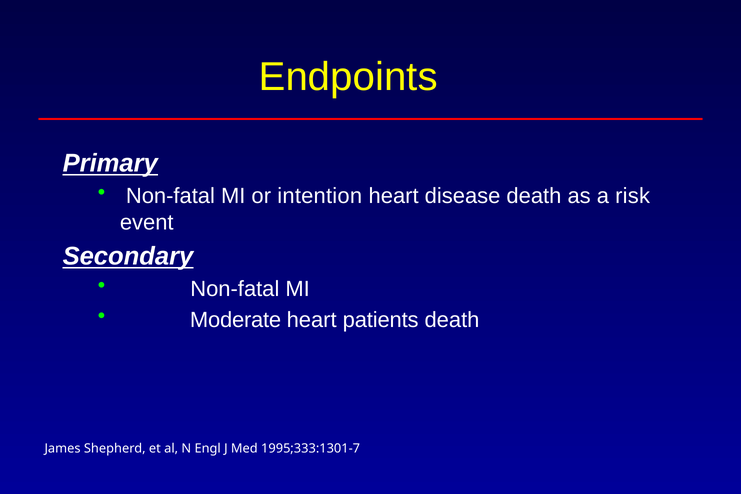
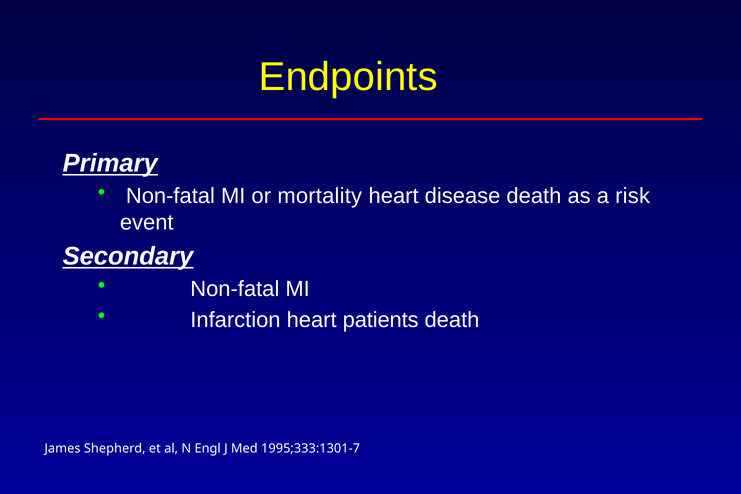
intention: intention -> mortality (320, 196)
Moderate: Moderate -> Infarction (235, 320)
